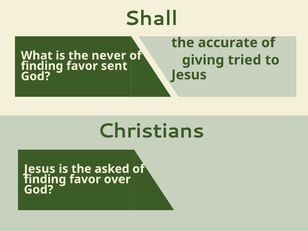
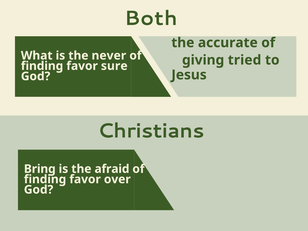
Shall: Shall -> Both (151, 18)
sent: sent -> sure (114, 66)
Jesus: Jesus -> Bring (40, 169)
asked: asked -> afraid (112, 169)
